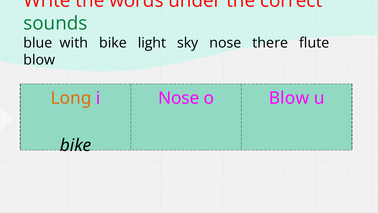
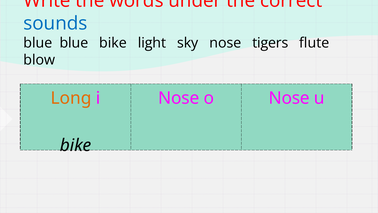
sounds colour: green -> blue (55, 23)
blue with: with -> blue (74, 43)
there: there -> tigers (270, 43)
o Blow: Blow -> Nose (289, 98)
